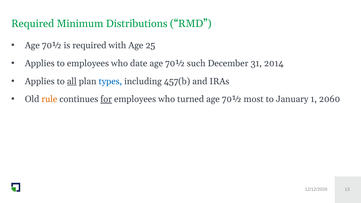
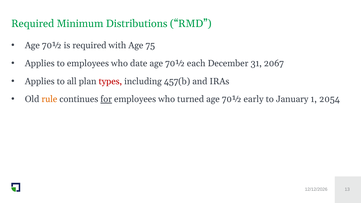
25: 25 -> 75 (150, 45)
such: such -> each (196, 63)
2014: 2014 -> 2067 (274, 63)
all underline: present -> none (72, 81)
types colour: blue -> red (110, 81)
most: most -> early (254, 99)
2060: 2060 -> 2054 (330, 99)
